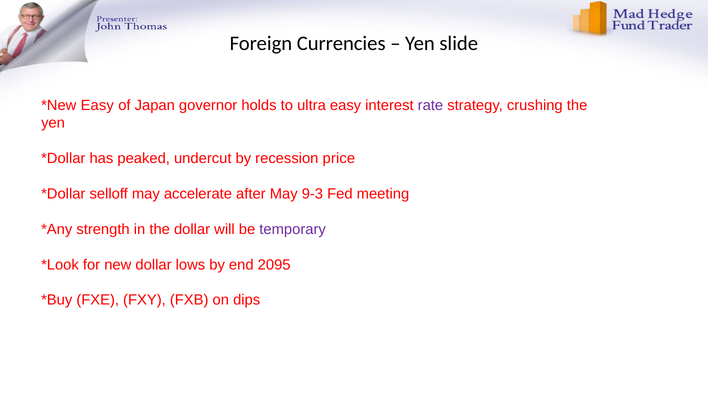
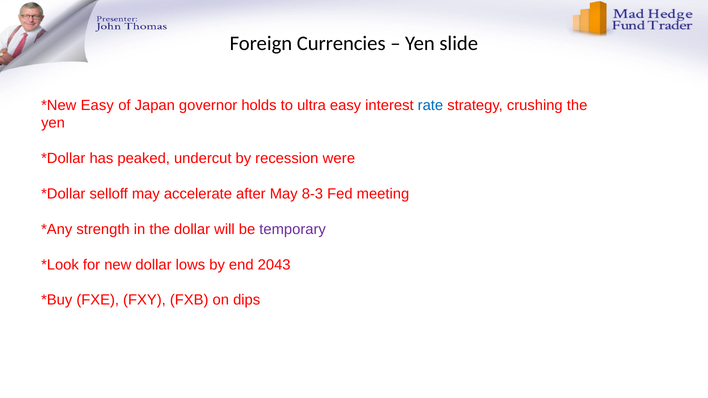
rate colour: purple -> blue (430, 105)
price: price -> were (339, 159)
9-3: 9-3 -> 8-3 (312, 194)
2095: 2095 -> 2043 (274, 265)
